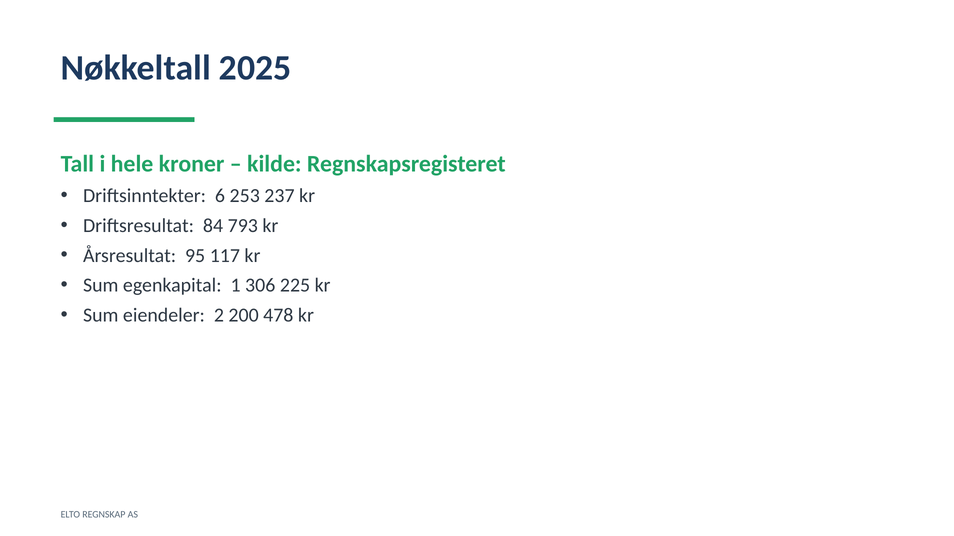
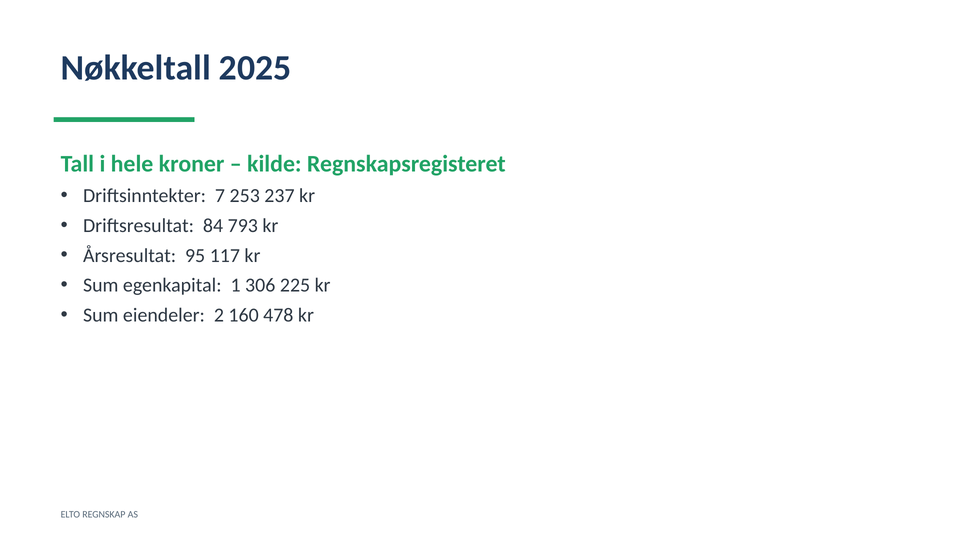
6: 6 -> 7 (220, 196)
200: 200 -> 160 (244, 315)
